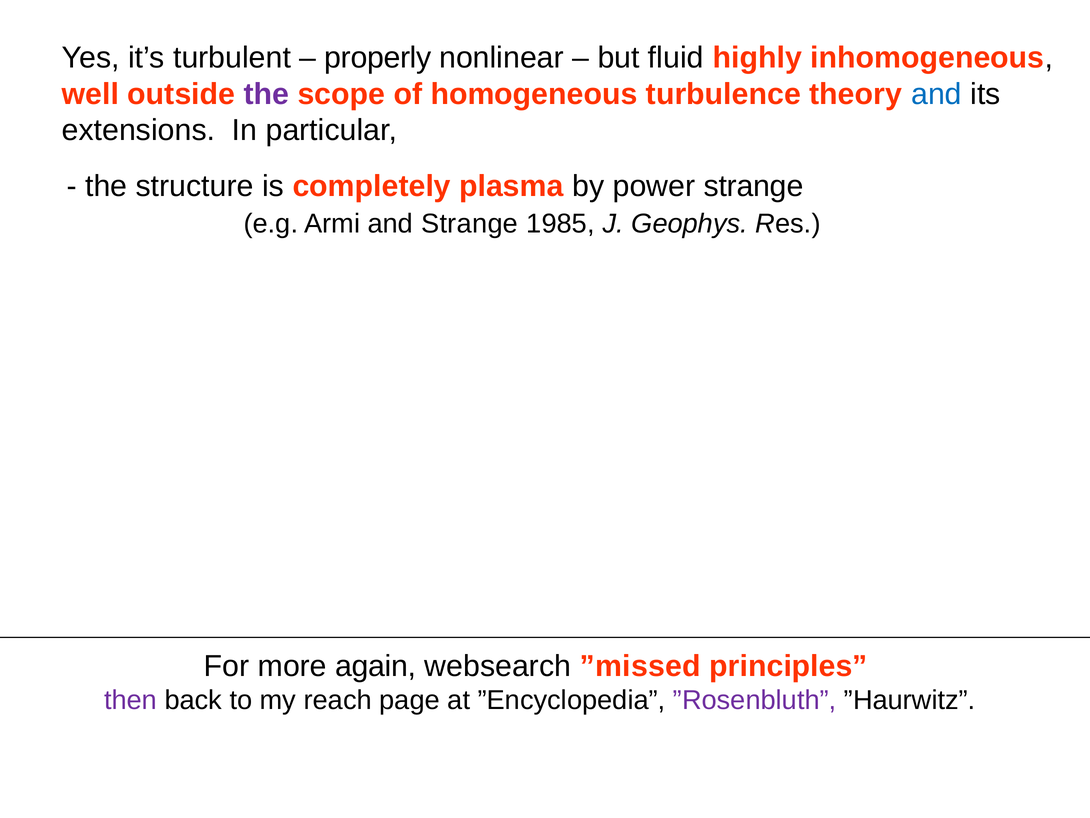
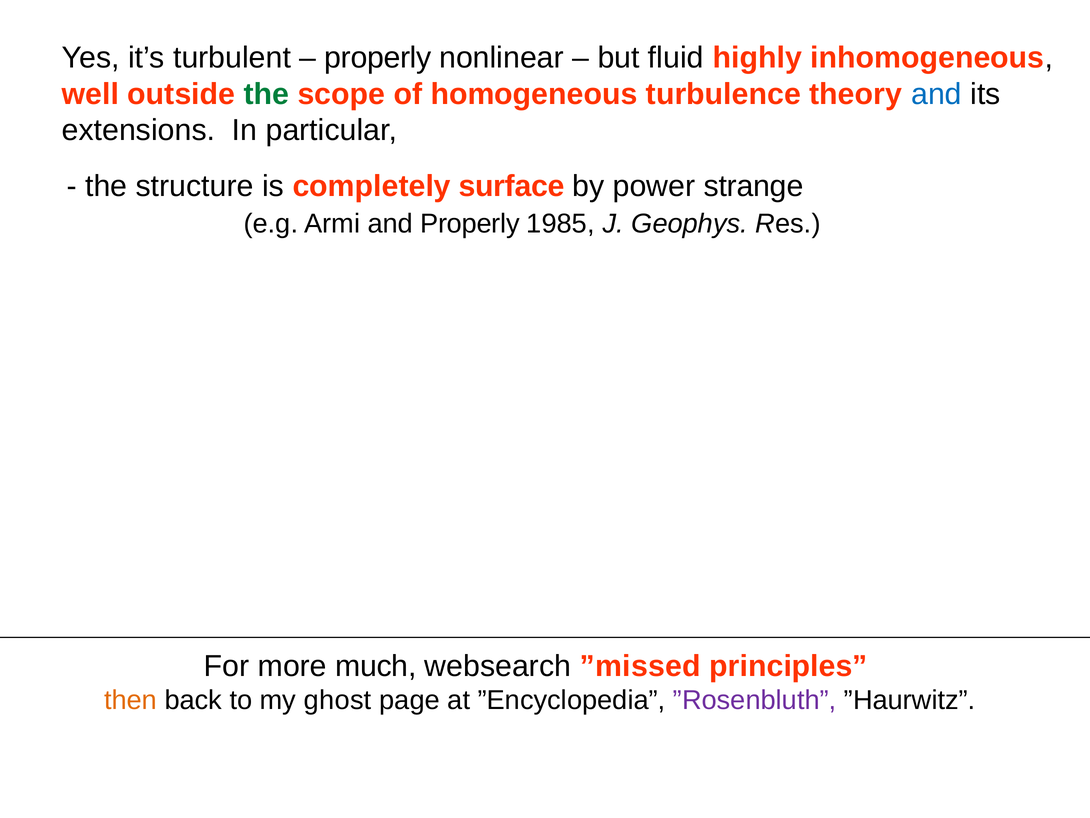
the colour: purple -> green (266, 94)
plasma: plasma -> surface (512, 186)
and Strange: Strange -> Properly (470, 224)
again: again -> much (376, 666)
then colour: purple -> orange (131, 700)
reach: reach -> ghost (338, 700)
